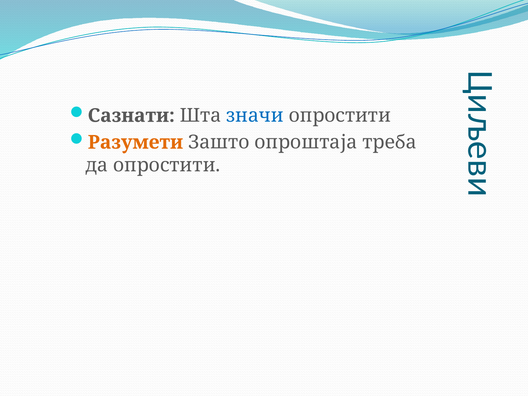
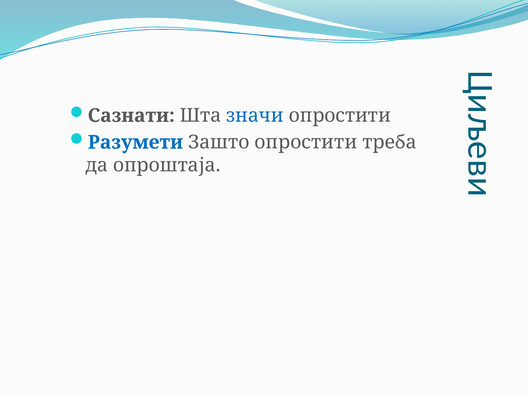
Разумети colour: orange -> blue (135, 142)
Зашто опроштаја: опроштаја -> опростити (306, 142)
да опростити: опростити -> опроштаја (167, 165)
